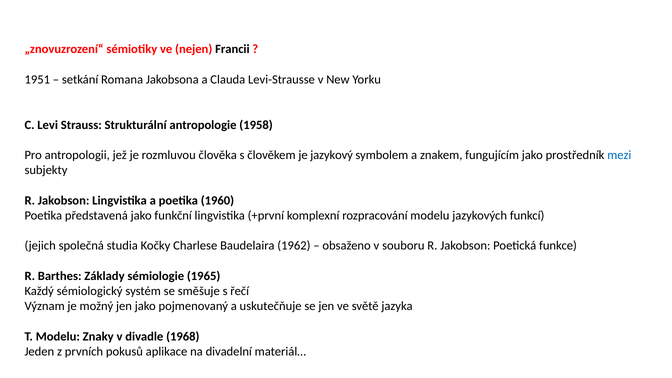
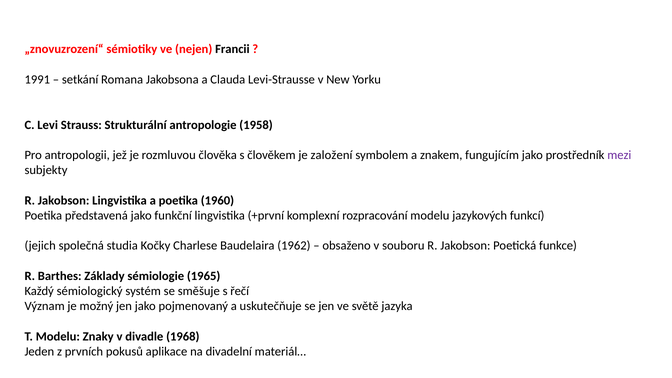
1951: 1951 -> 1991 (37, 79)
jazykový: jazykový -> založení (331, 155)
mezi colour: blue -> purple (619, 155)
